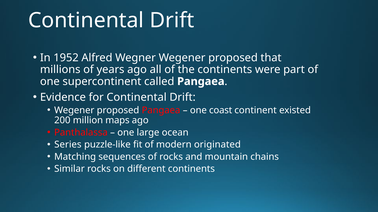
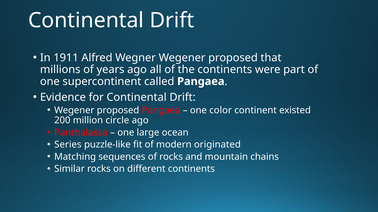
1952: 1952 -> 1911 (66, 58)
coast: coast -> color (221, 111)
maps: maps -> circle (117, 121)
